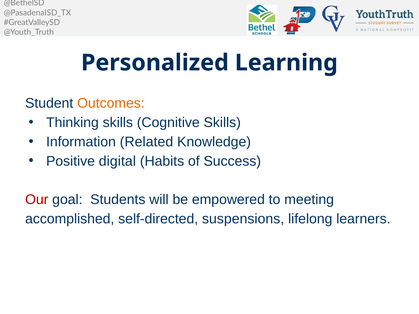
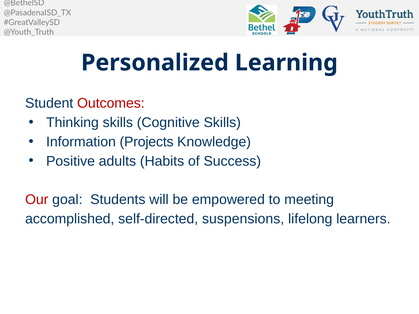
Outcomes colour: orange -> red (111, 103)
Related: Related -> Projects (147, 142)
digital: digital -> adults (117, 161)
